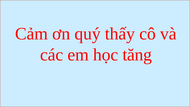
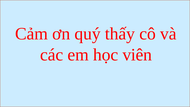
tăng: tăng -> viên (137, 55)
